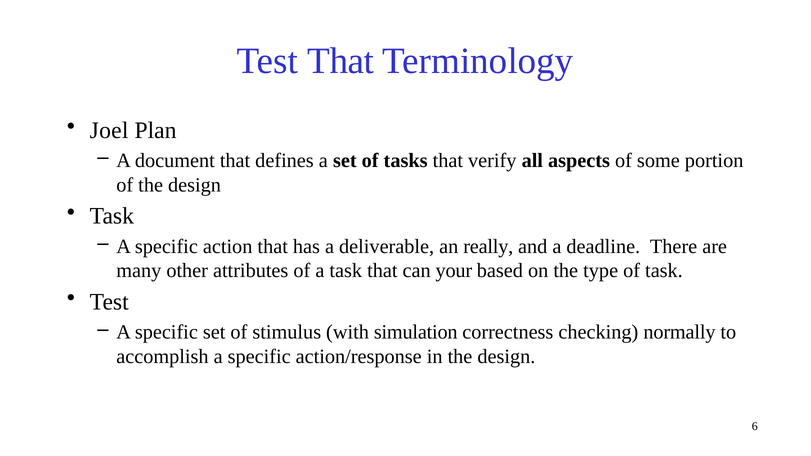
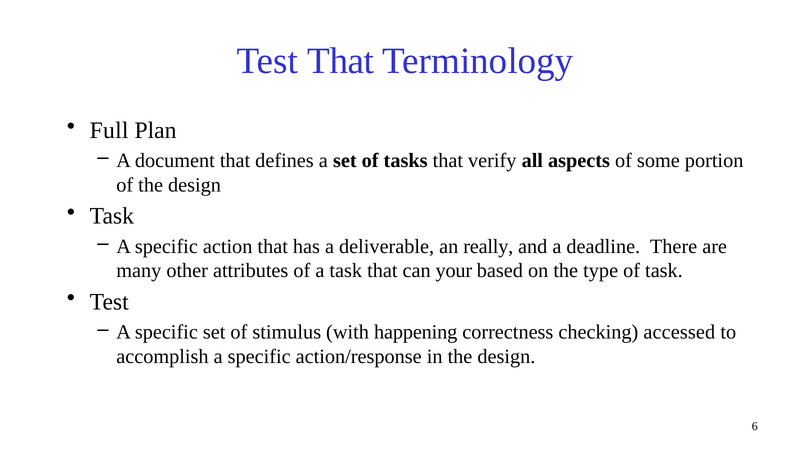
Joel: Joel -> Full (109, 130)
simulation: simulation -> happening (416, 332)
normally: normally -> accessed (679, 332)
